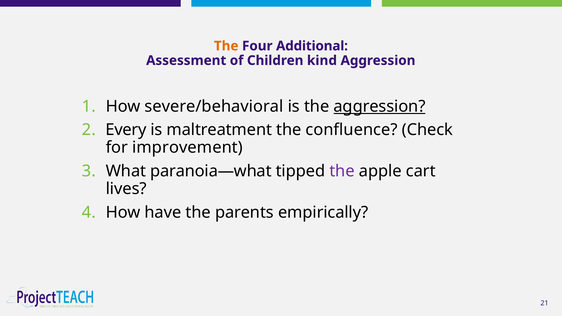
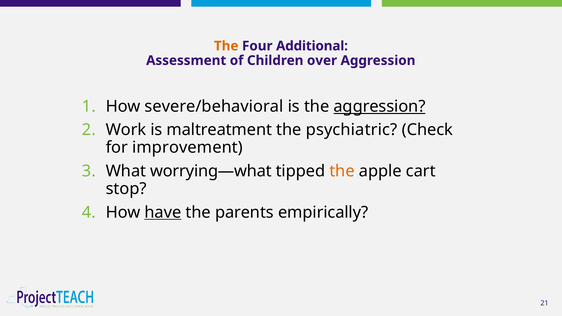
kind: kind -> over (322, 61)
Every: Every -> Work (126, 130)
confluence: confluence -> psychiatric (352, 130)
paranoia—what: paranoia—what -> worrying—what (211, 171)
the colour: purple -> orange (342, 171)
lives: lives -> stop (126, 189)
have underline: none -> present (163, 212)
